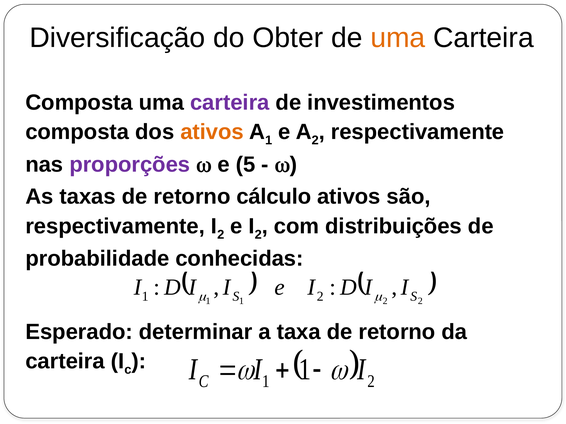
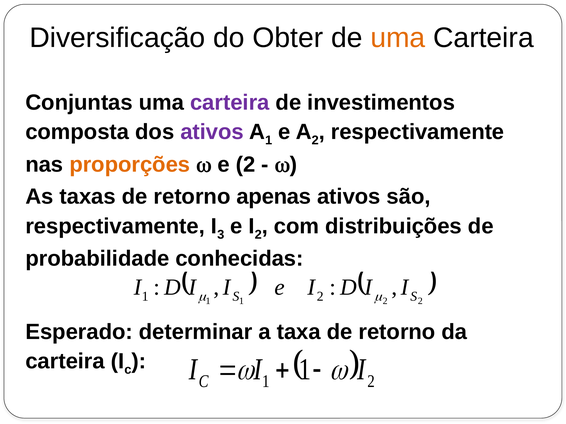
Composta: Composta -> Conjuntas (79, 103)
ativos colour: orange -> purple (212, 132)
proporções colour: purple -> orange (130, 165)
e 5: 5 -> 2 (245, 165)
cálculo: cálculo -> apenas (274, 197)
2: 2 -> 3 (221, 235)
